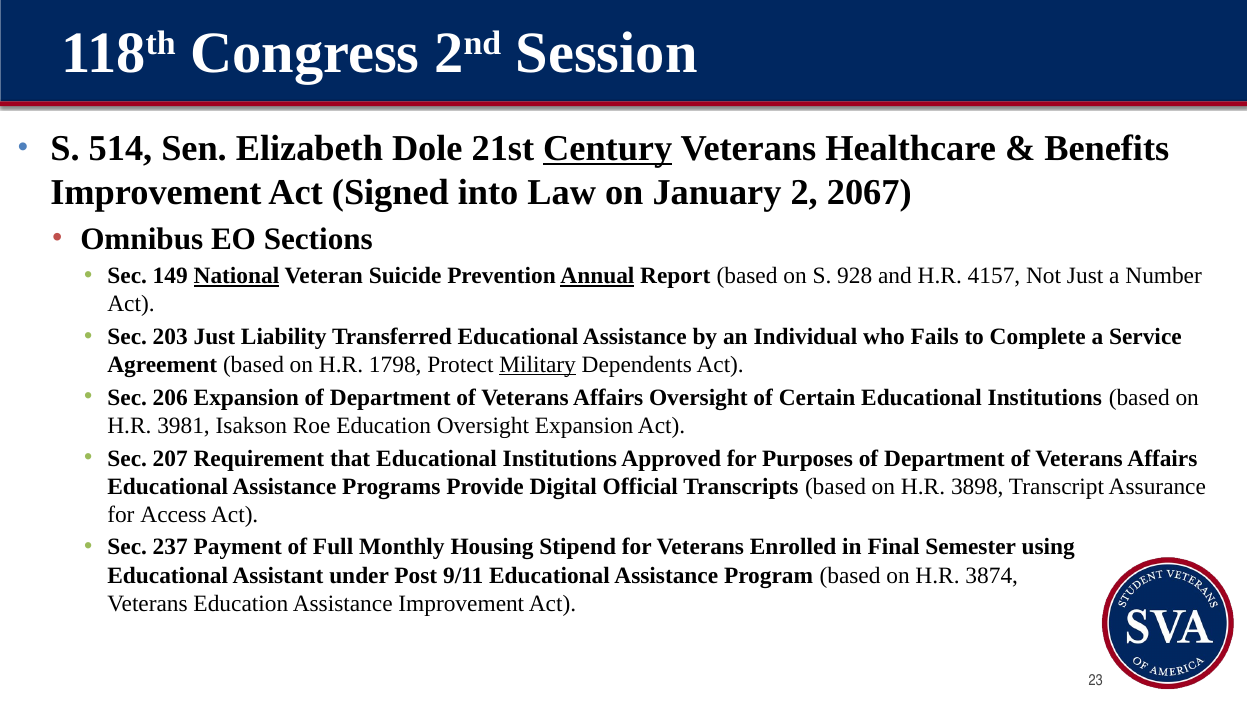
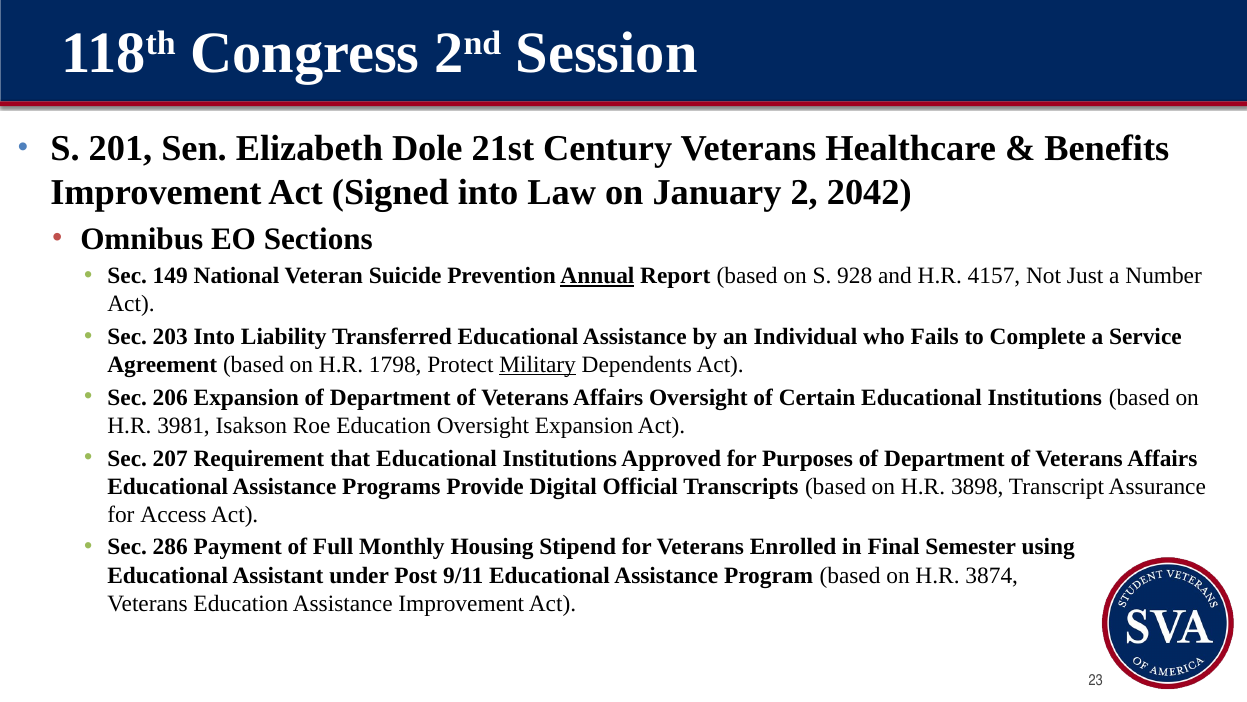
514: 514 -> 201 (120, 149)
Century underline: present -> none (608, 149)
2067: 2067 -> 2042 (869, 192)
National underline: present -> none (236, 276)
203 Just: Just -> Into (214, 336)
237: 237 -> 286 (170, 547)
